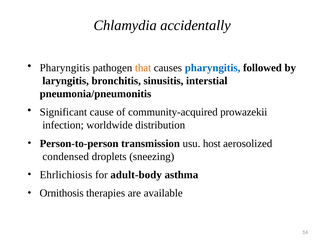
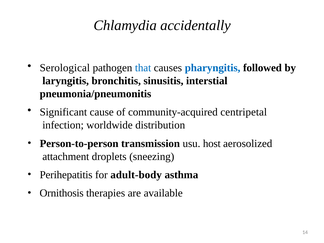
Pharyngitis: Pharyngitis -> Serological (65, 68)
that colour: orange -> blue (143, 68)
prowazekii: prowazekii -> centripetal (244, 112)
condensed: condensed -> attachment (66, 156)
Ehrlichiosis: Ehrlichiosis -> Perihepatitis (66, 175)
